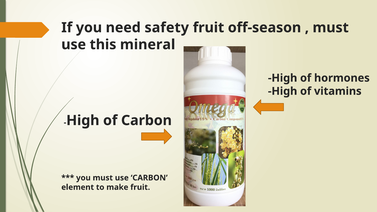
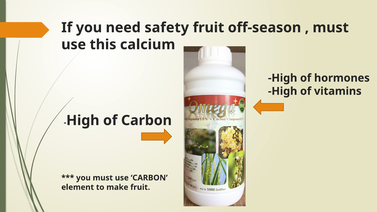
mineral: mineral -> calcium (148, 45)
